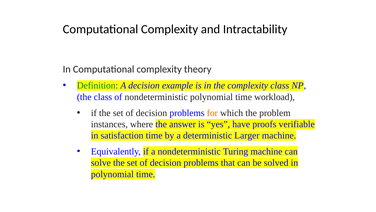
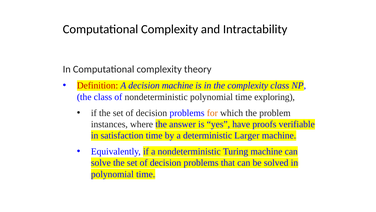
Definition colour: green -> red (98, 85)
decision example: example -> machine (178, 85)
workload: workload -> exploring (275, 97)
